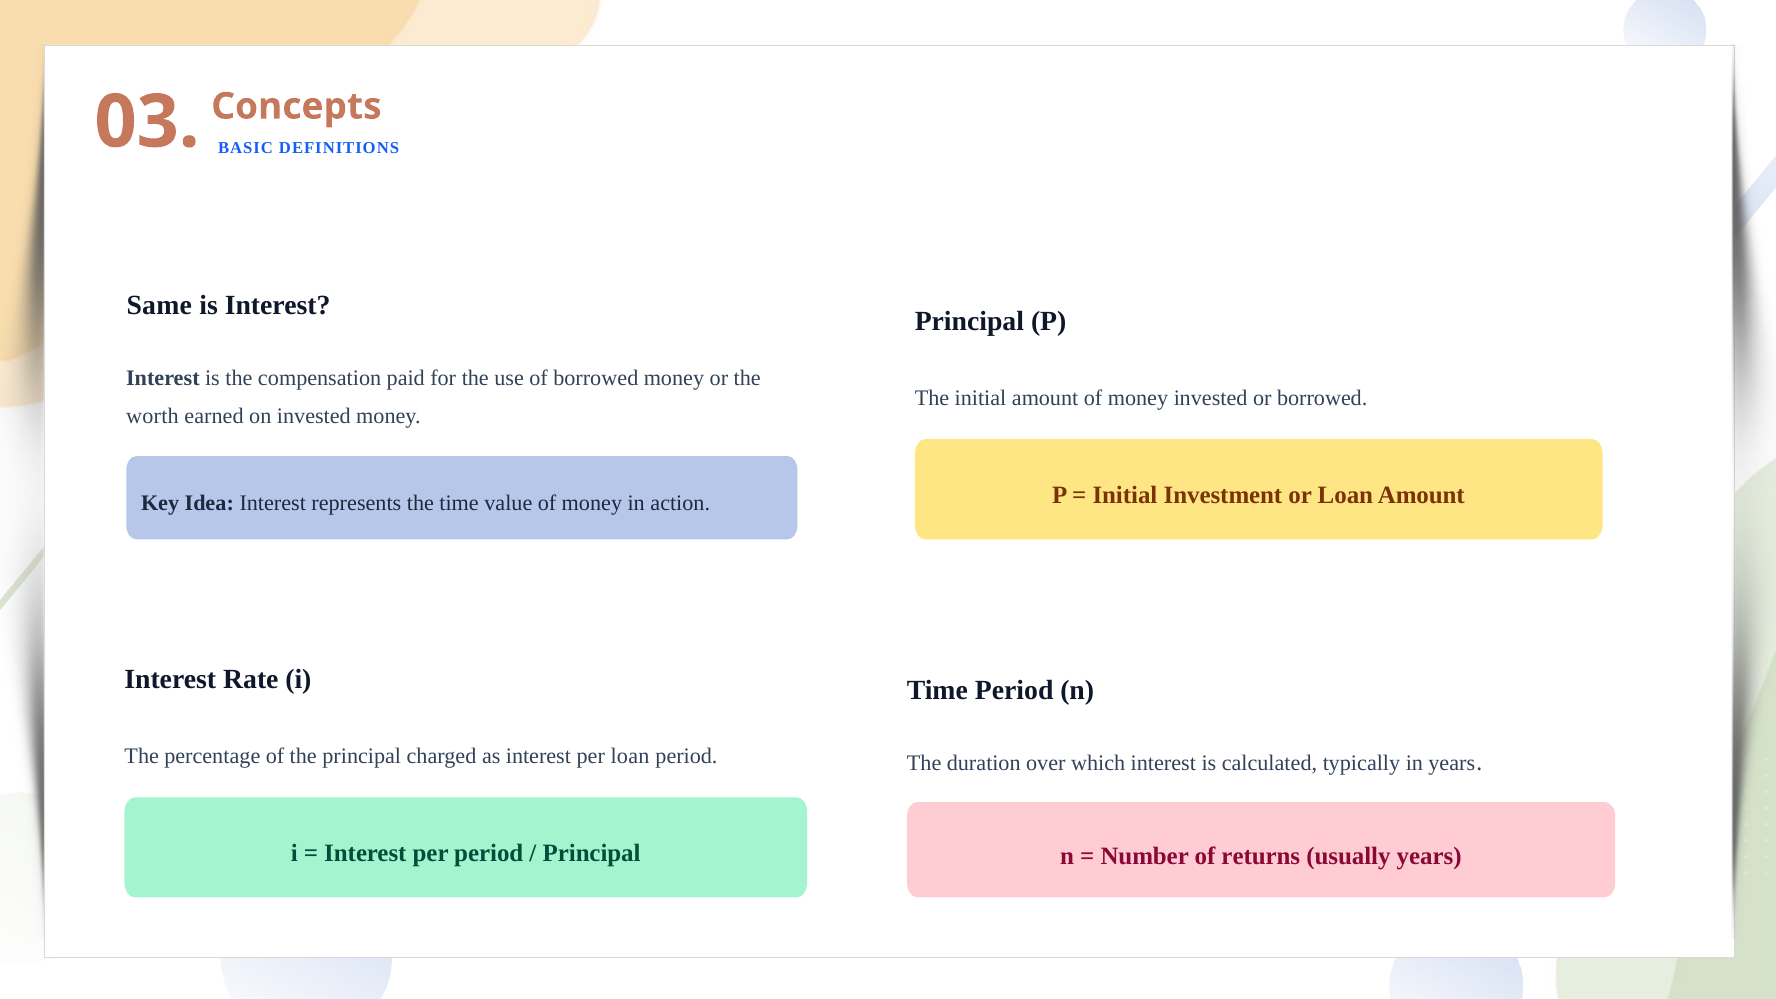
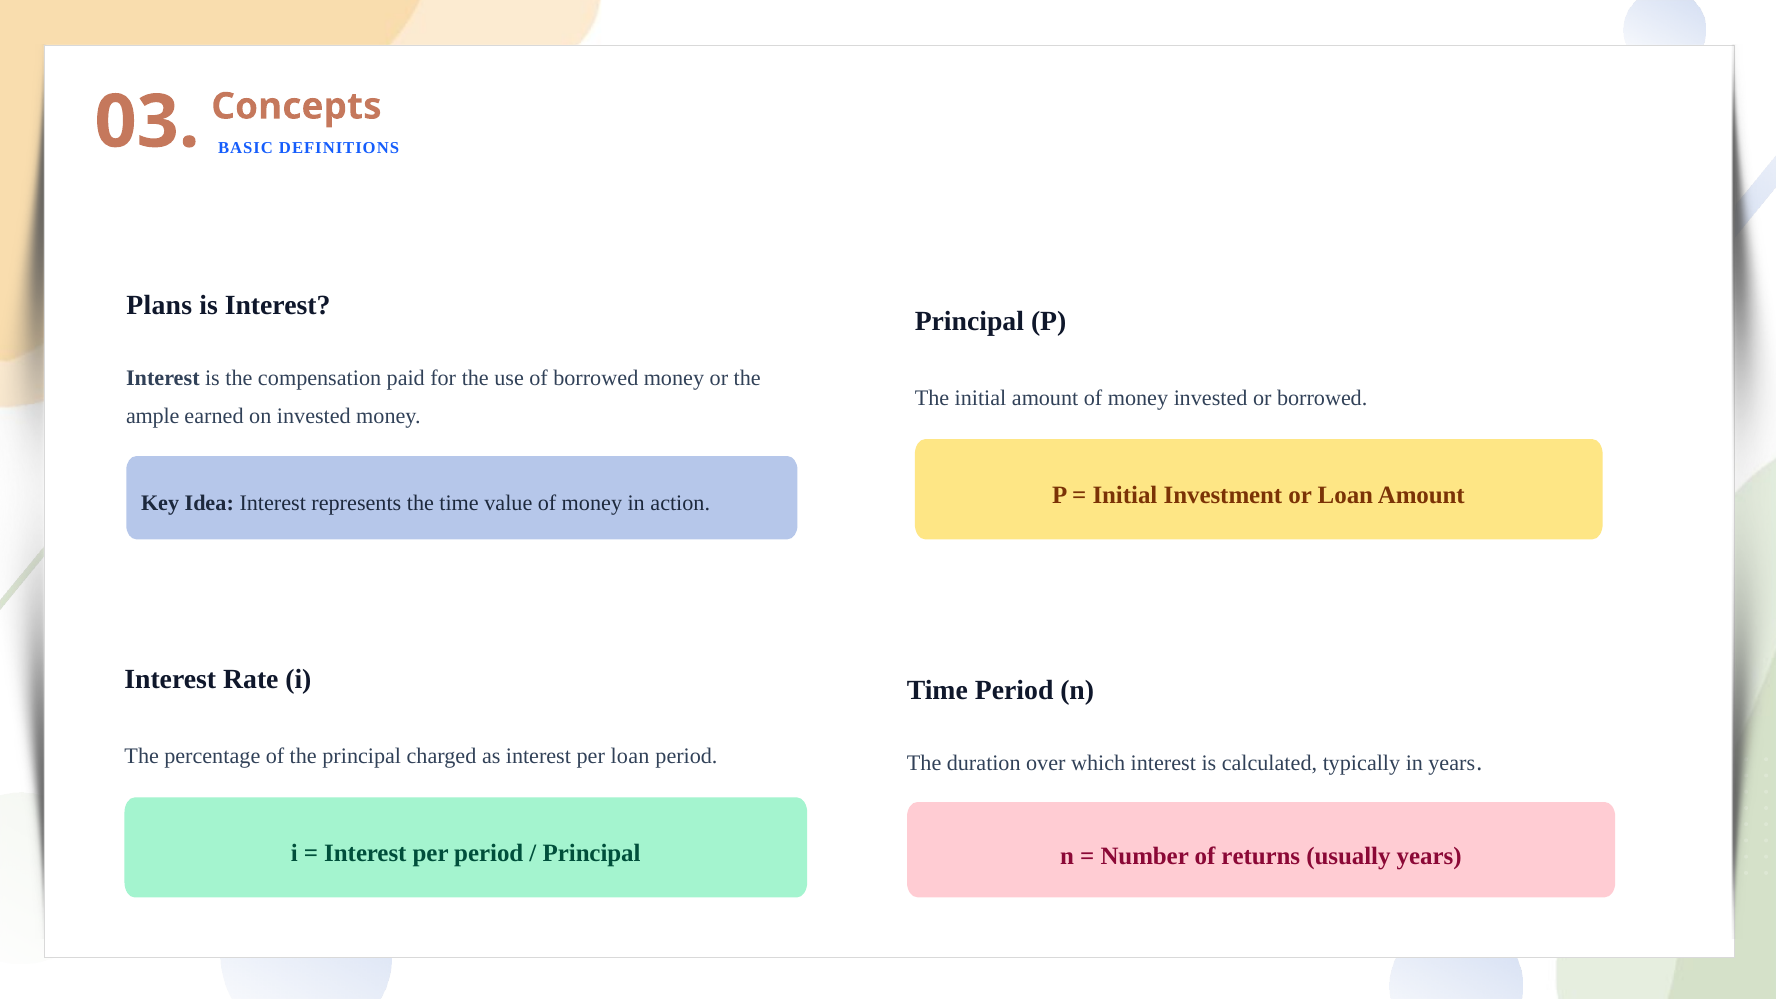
Same: Same -> Plans (159, 306)
worth: worth -> ample (153, 416)
